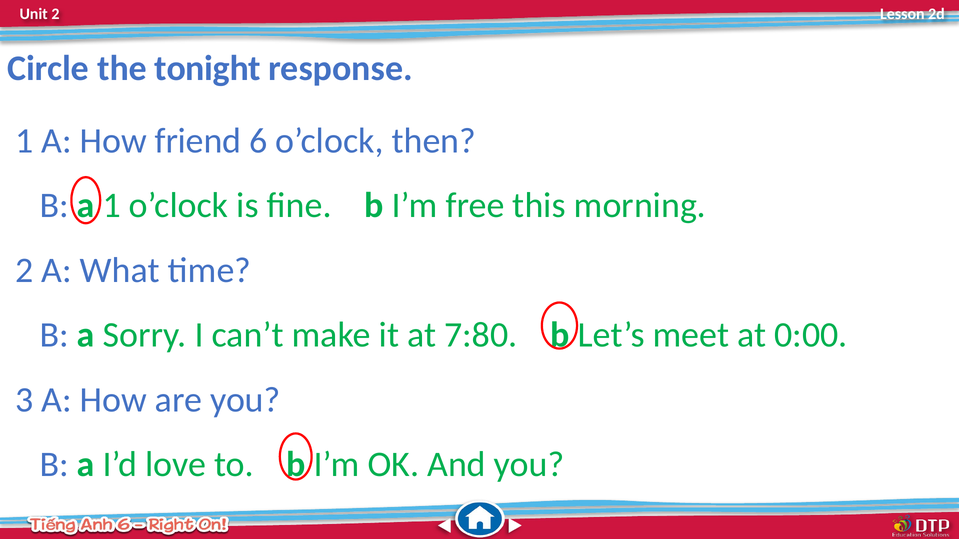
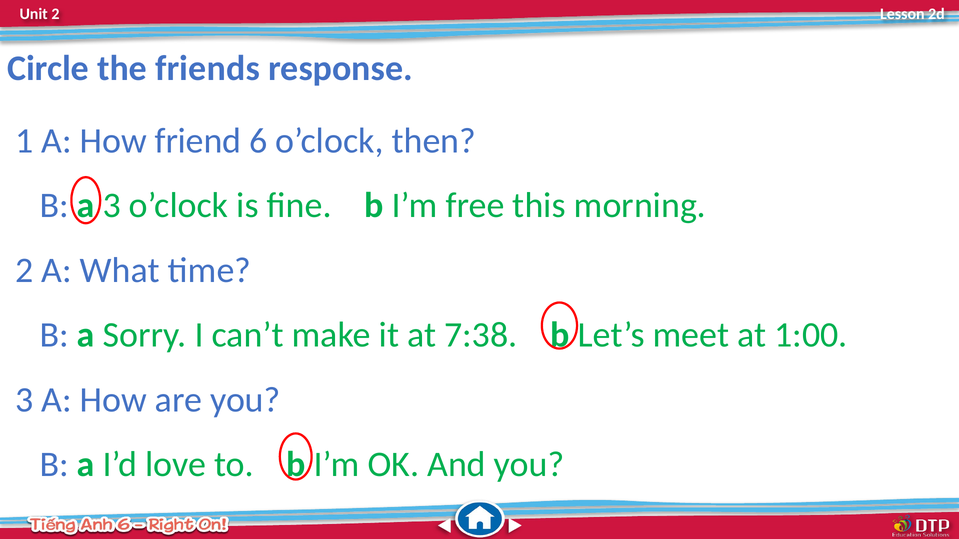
tonight: tonight -> friends (207, 69)
a 1: 1 -> 3 (112, 206)
7:80: 7:80 -> 7:38 (481, 335)
0:00: 0:00 -> 1:00 (811, 335)
